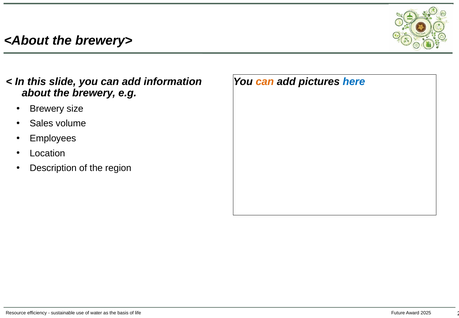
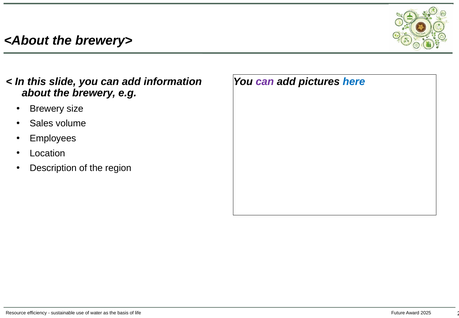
can colour: orange -> purple (265, 82)
